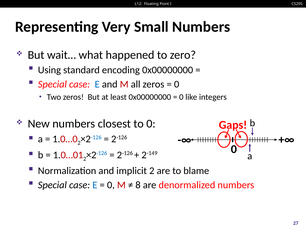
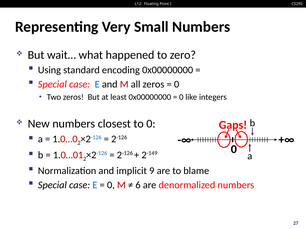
implicit 2: 2 -> 9 (152, 171)
8: 8 -> 6 (138, 185)
